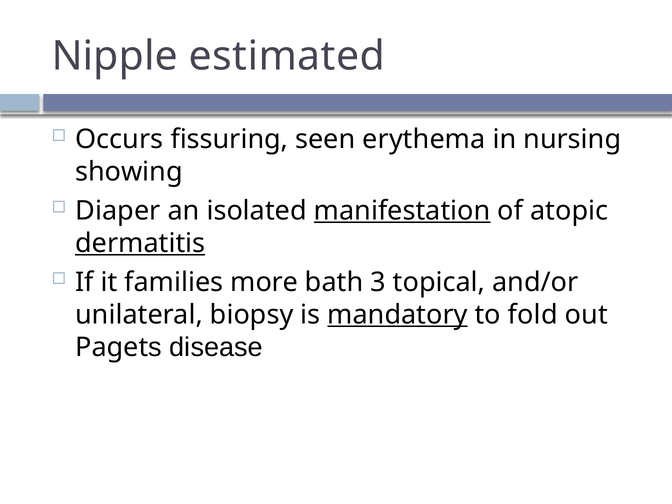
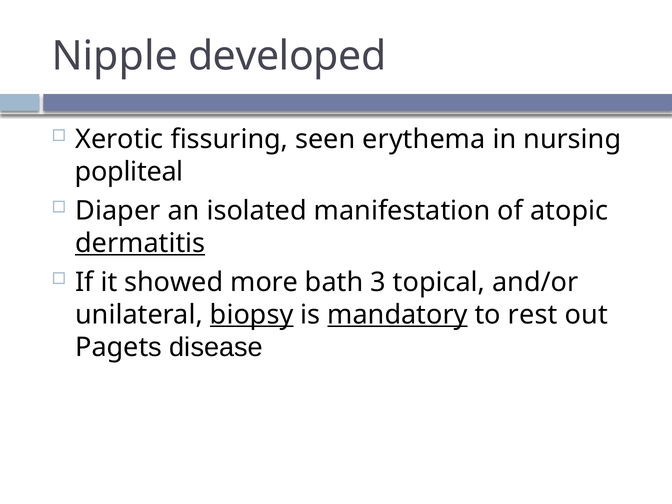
estimated: estimated -> developed (287, 56)
Occurs: Occurs -> Xerotic (119, 139)
showing: showing -> popliteal (129, 172)
manifestation underline: present -> none (402, 211)
families: families -> showed (174, 282)
biopsy underline: none -> present (252, 315)
fold: fold -> rest (533, 315)
